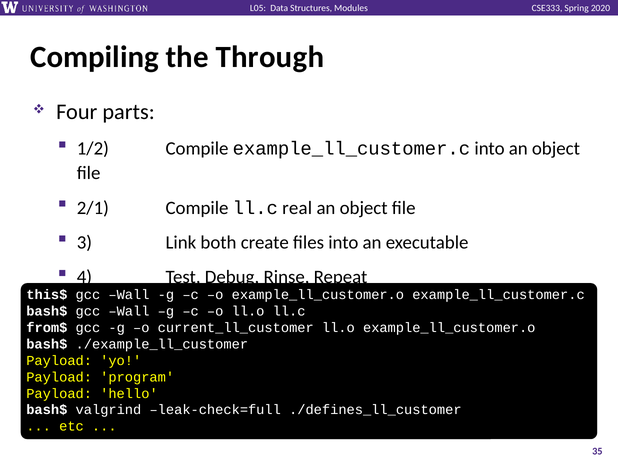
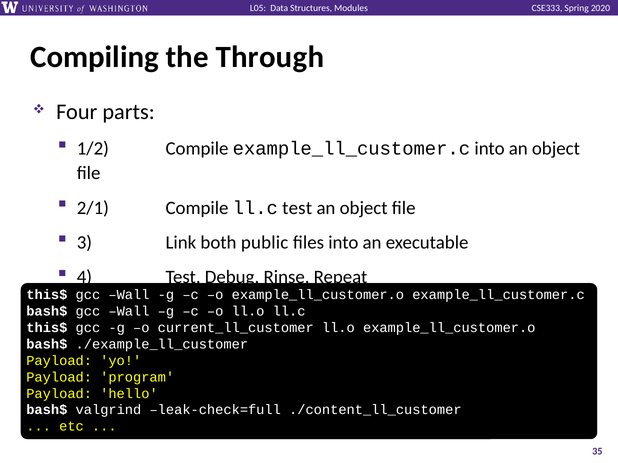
ll.c real: real -> test (297, 208)
create: create -> public (265, 243)
from$: from$ -> this$ (47, 328)
./defines_ll_customer: ./defines_ll_customer -> ./content_ll_customer (375, 410)
